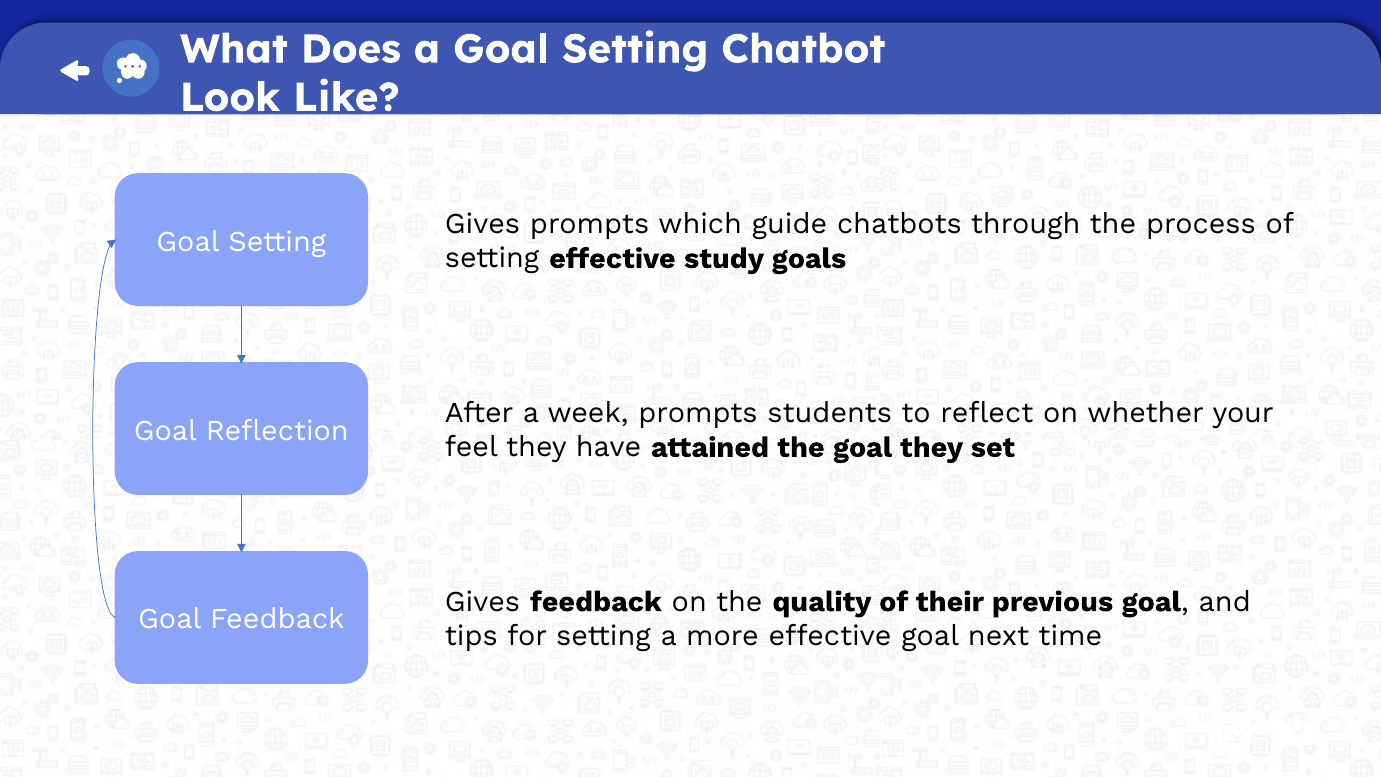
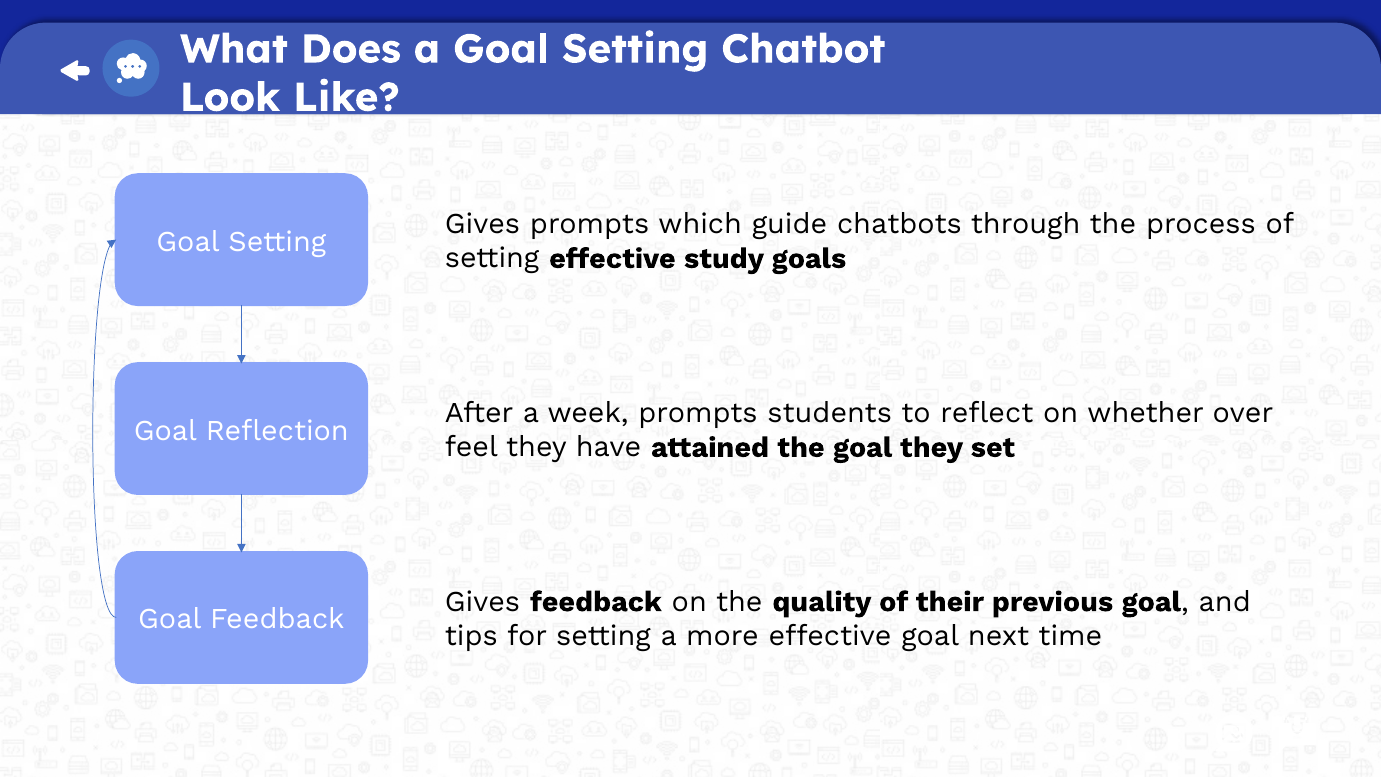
your: your -> over (1243, 413)
